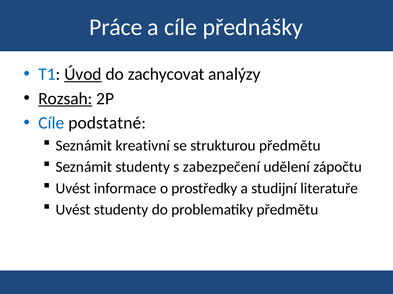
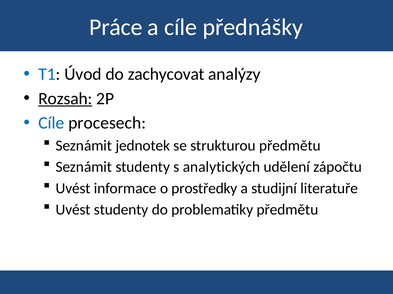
Úvod underline: present -> none (83, 74)
podstatné: podstatné -> procesech (107, 123)
kreativní: kreativní -> jednotek (143, 146)
zabezpečení: zabezpečení -> analytických (221, 167)
